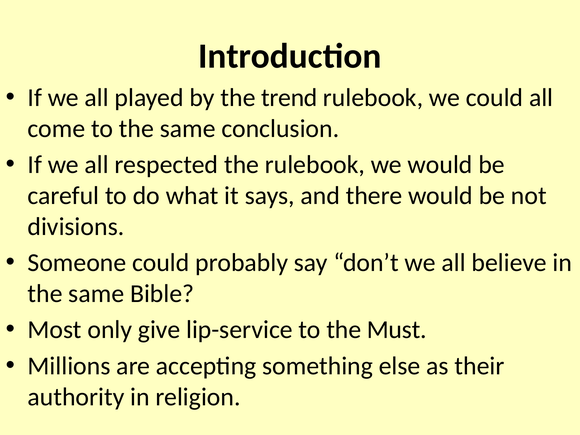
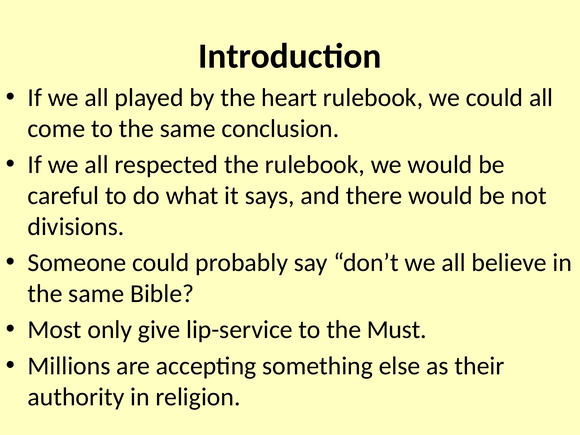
trend: trend -> heart (289, 98)
